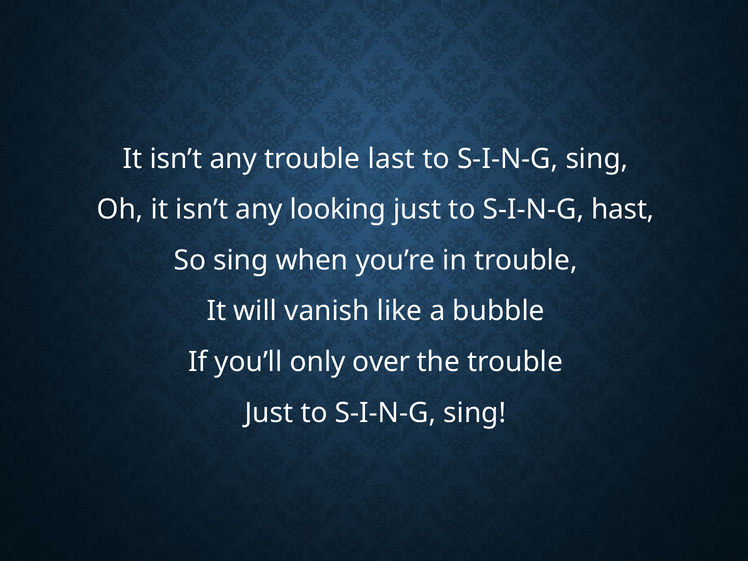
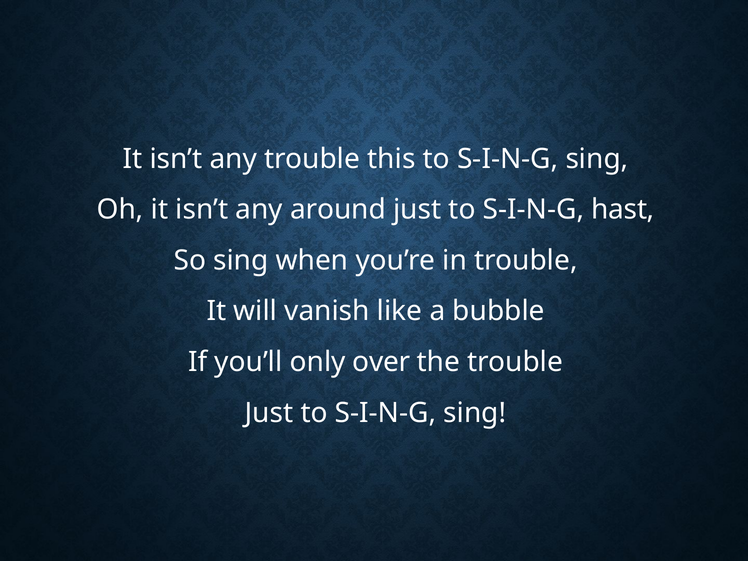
last: last -> this (391, 159)
looking: looking -> around (338, 210)
